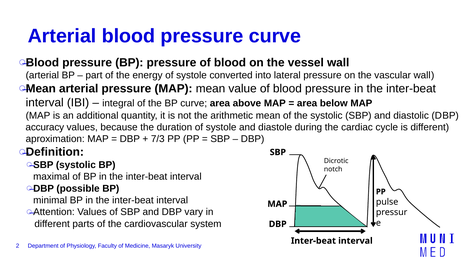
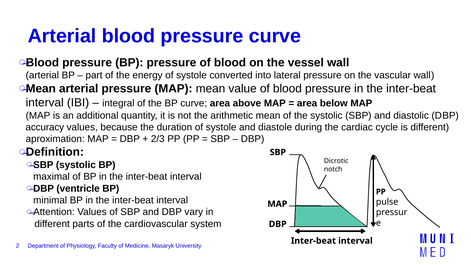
7/3: 7/3 -> 2/3 (158, 139)
possible: possible -> ventricle (78, 188)
